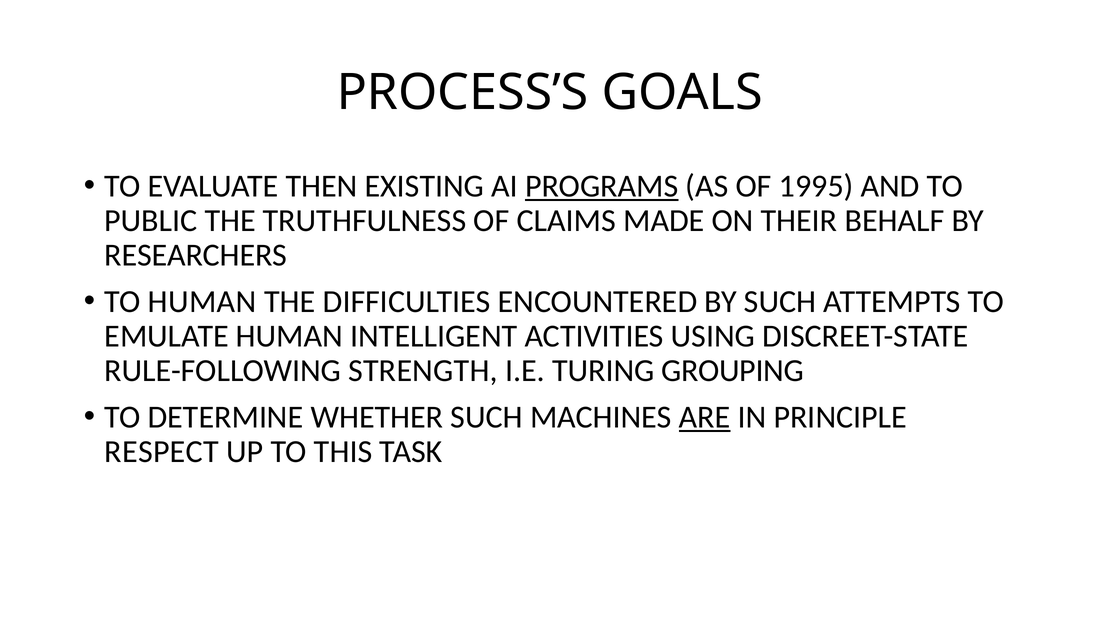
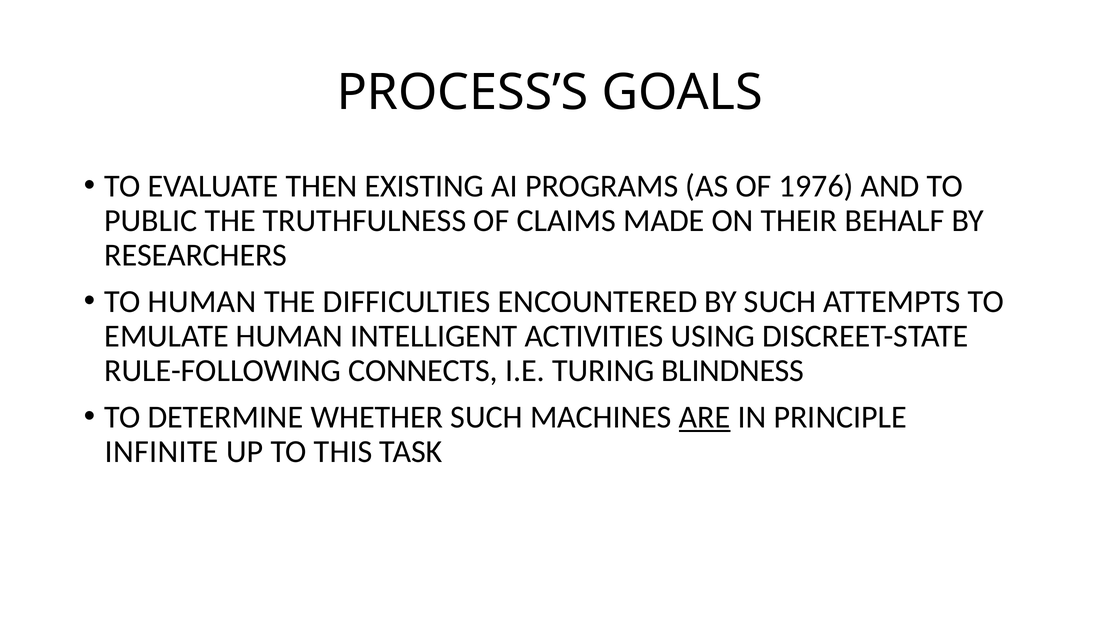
PROGRAMS underline: present -> none (602, 186)
1995: 1995 -> 1976 (816, 186)
STRENGTH: STRENGTH -> CONNECTS (423, 371)
GROUPING: GROUPING -> BLINDNESS (733, 371)
RESPECT: RESPECT -> INFINITE (162, 452)
